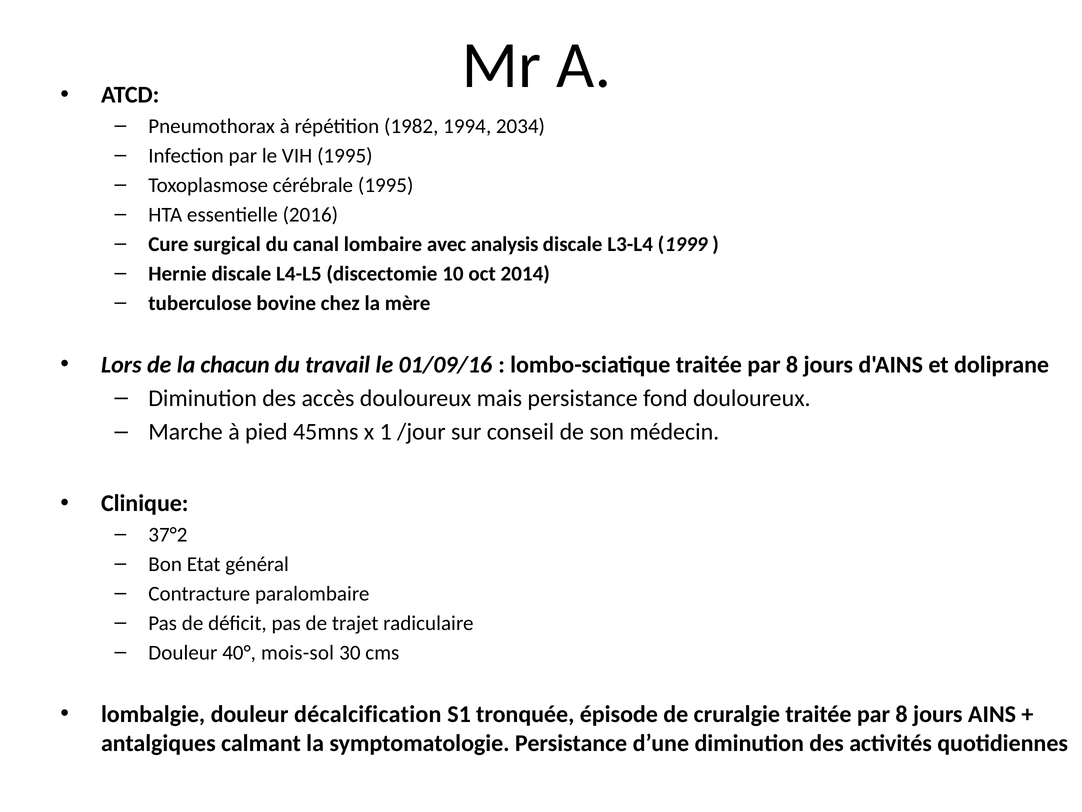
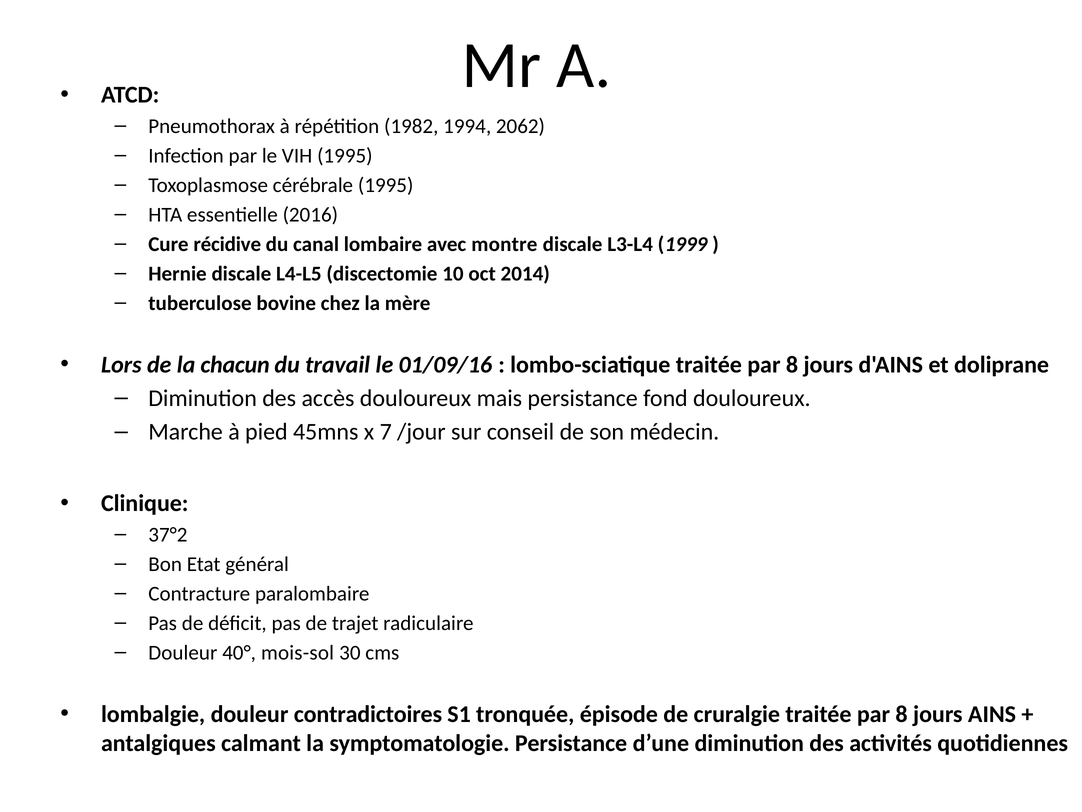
2034: 2034 -> 2062 (520, 126)
surgical: surgical -> récidive (227, 244)
analysis: analysis -> montre (504, 244)
1: 1 -> 7 (386, 432)
décalcification: décalcification -> contradictoires (368, 714)
